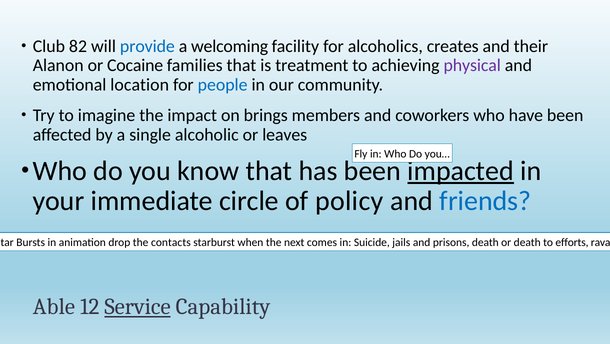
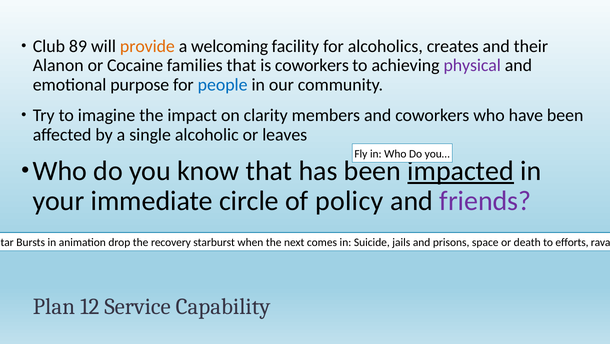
82: 82 -> 89 (78, 46)
provide colour: blue -> orange (147, 46)
is treatment: treatment -> coworkers (312, 65)
location: location -> purpose (140, 85)
brings: brings -> clarity (266, 115)
friends colour: blue -> purple (485, 201)
contacts: contacts -> recovery (171, 242)
prisons death: death -> space (485, 242)
Able: Able -> Plan (54, 306)
Service underline: present -> none (138, 306)
